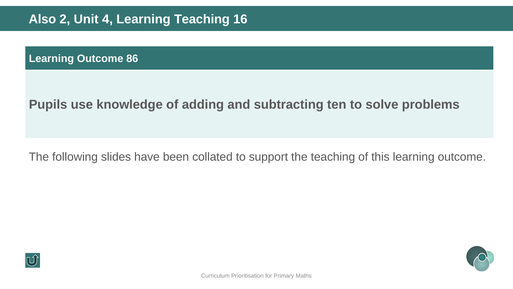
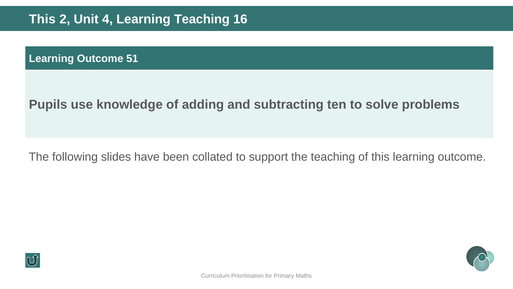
Also: Also -> This (42, 19)
86: 86 -> 51 (132, 58)
